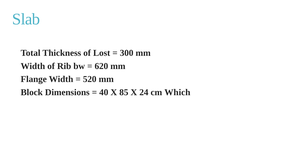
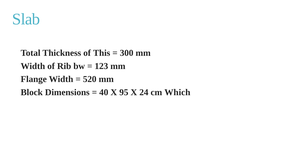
Lost: Lost -> This (102, 53)
620: 620 -> 123 (101, 66)
85: 85 -> 95 (124, 93)
